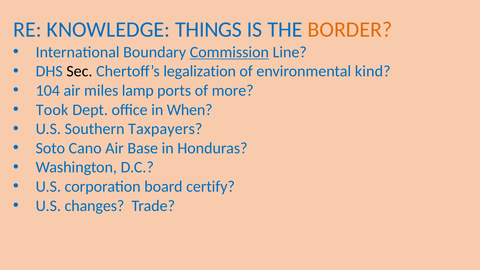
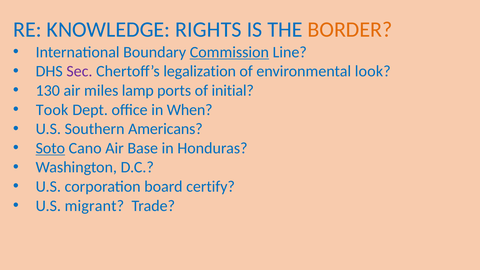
THINGS: THINGS -> RIGHTS (208, 30)
Sec colour: black -> purple (79, 71)
kind: kind -> look (373, 71)
104: 104 -> 130 (48, 91)
more: more -> initial (233, 91)
Taxpayers: Taxpayers -> Americans (165, 129)
Soto underline: none -> present (50, 148)
changes: changes -> migrant (94, 206)
